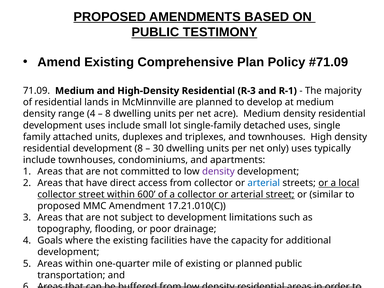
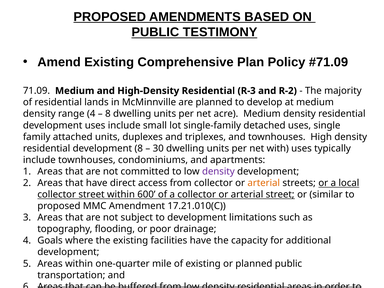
R-1: R-1 -> R-2 (288, 91)
only: only -> with (278, 148)
arterial colour: blue -> orange (264, 183)
